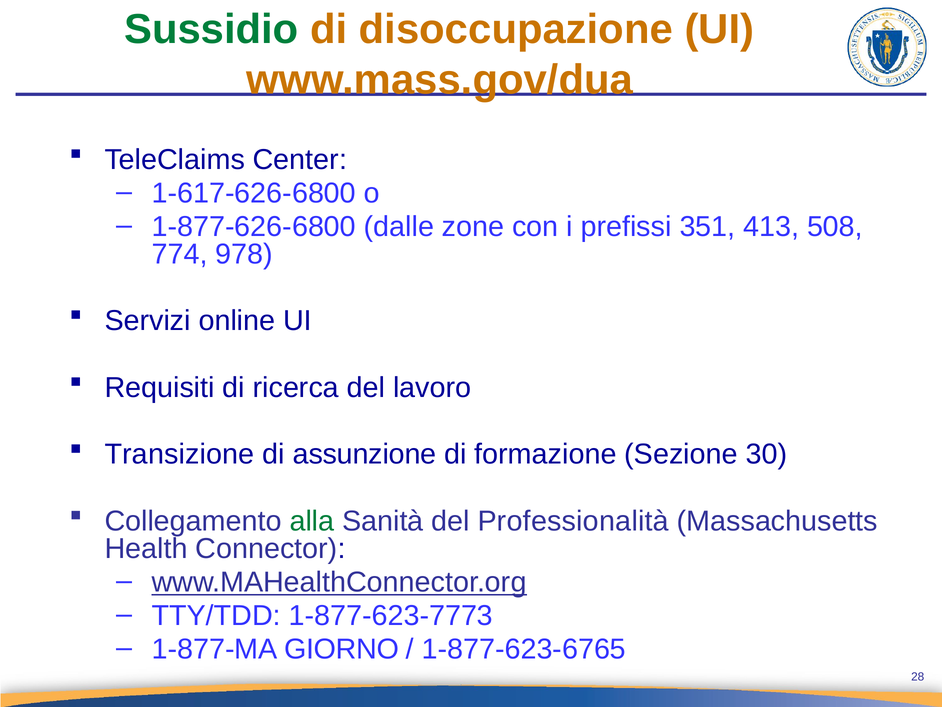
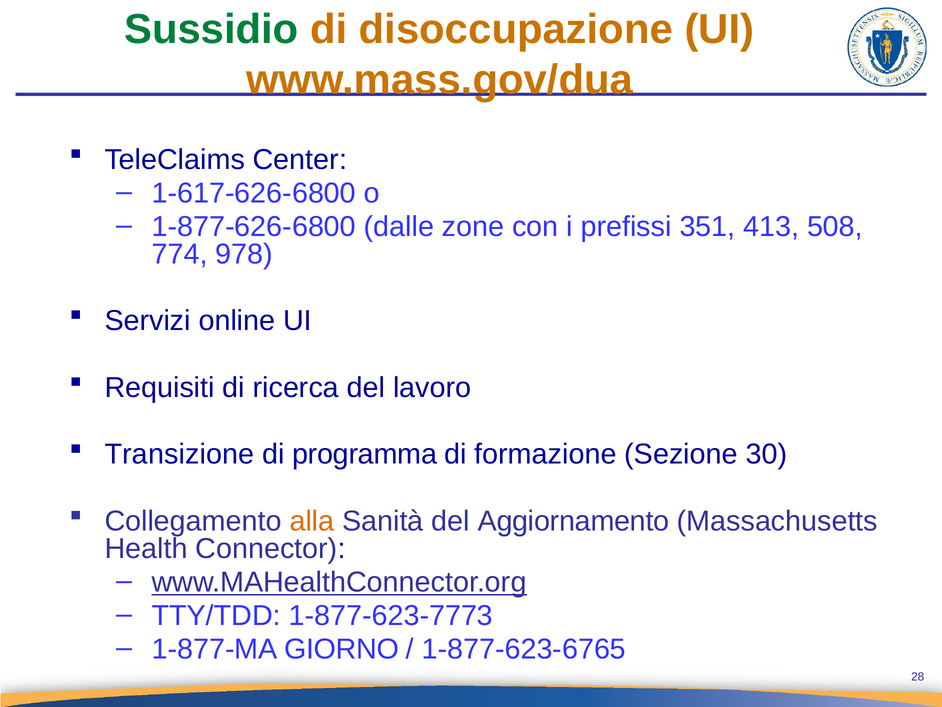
assunzione: assunzione -> programma (365, 454)
alla colour: green -> orange (312, 521)
Professionalità: Professionalità -> Aggiornamento (573, 521)
